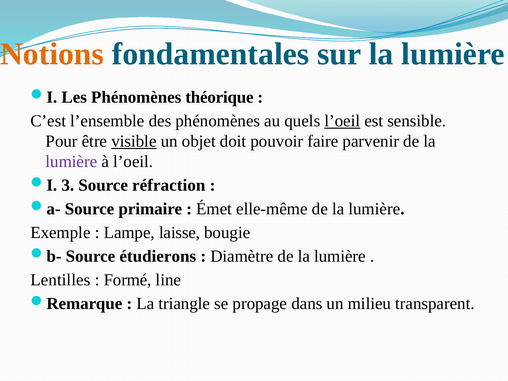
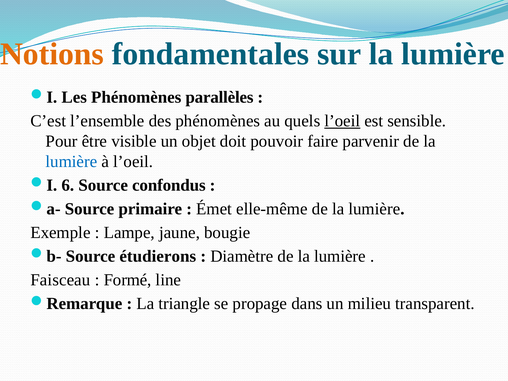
théorique: théorique -> parallèles (219, 97)
visible underline: present -> none (134, 141)
lumière colour: purple -> blue (71, 162)
3: 3 -> 6 (68, 185)
réfraction: réfraction -> confondus (169, 185)
laisse: laisse -> jaune (180, 233)
Lentilles: Lentilles -> Faisceau (60, 280)
